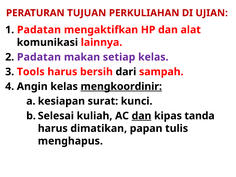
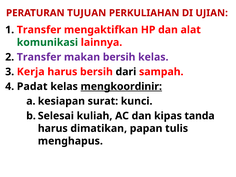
1 Padatan: Padatan -> Transfer (39, 30)
komunikasi colour: black -> green (47, 42)
2 Padatan: Padatan -> Transfer (39, 57)
makan setiap: setiap -> bersih (119, 57)
Tools: Tools -> Kerja (31, 72)
Angin: Angin -> Padat (32, 86)
dan underline: present -> none (141, 116)
